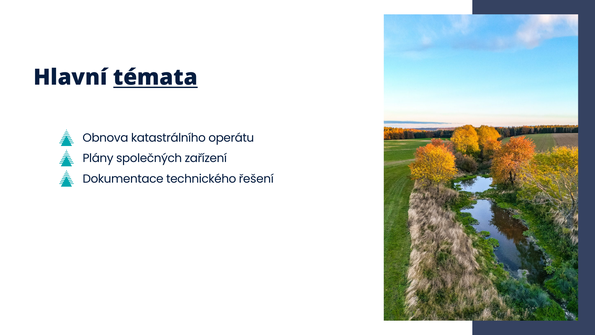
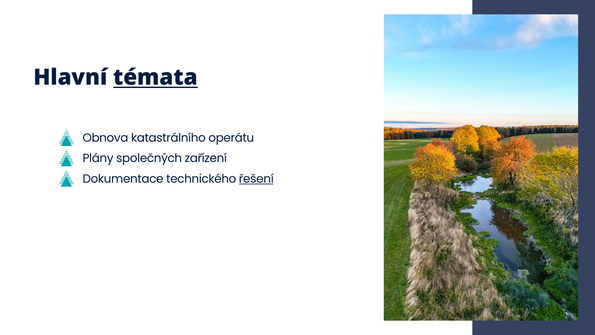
řešení underline: none -> present (256, 179)
